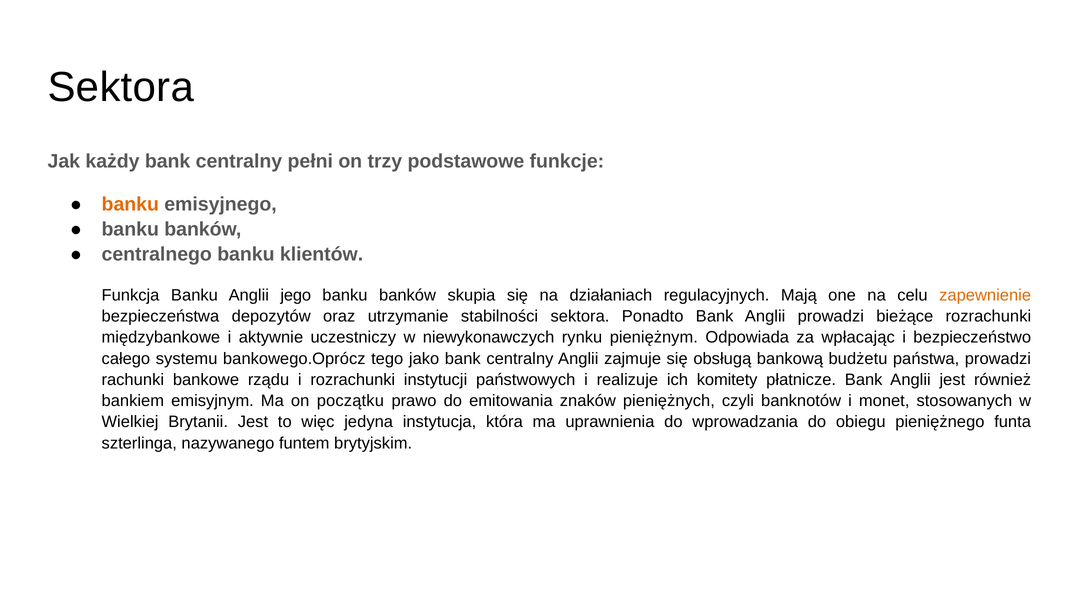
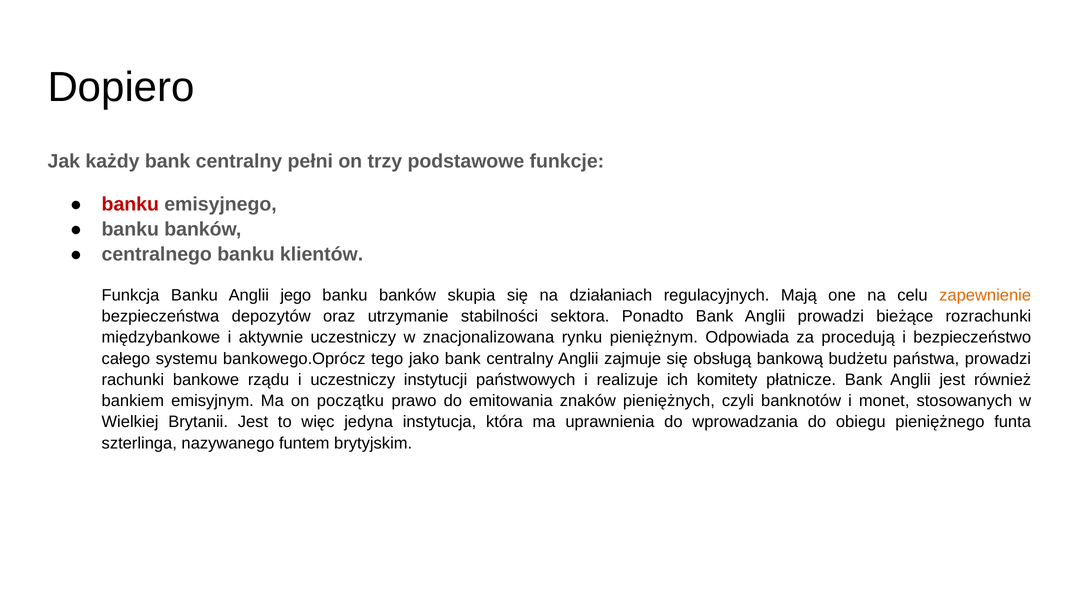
Sektora: Sektora -> Dopiero (121, 87)
banku colour: orange -> red (130, 204)
niewykonawczych: niewykonawczych -> znacjonalizowana (489, 337)
wpłacając: wpłacając -> procedują (858, 337)
i rozrachunki: rozrachunki -> uczestniczy (353, 379)
